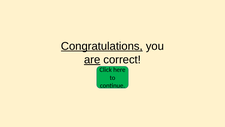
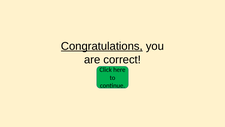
are underline: present -> none (92, 60)
